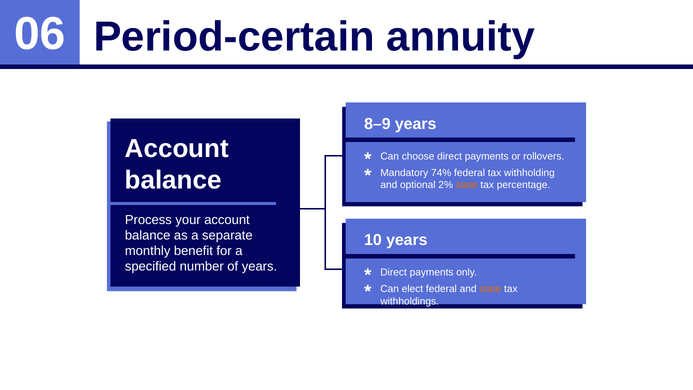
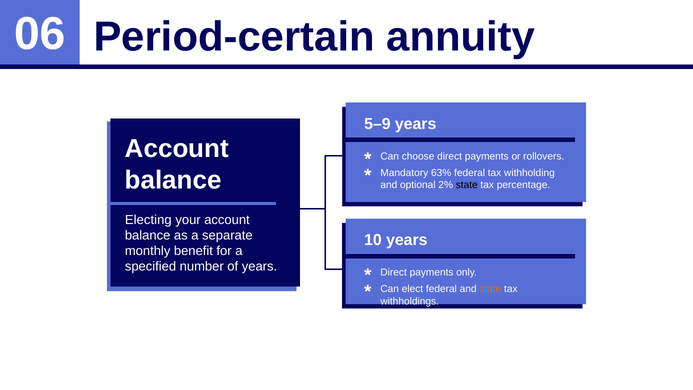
8–9: 8–9 -> 5–9 (377, 124)
74%: 74% -> 63% (441, 173)
state colour: orange -> black (467, 185)
Process: Process -> Electing (148, 220)
